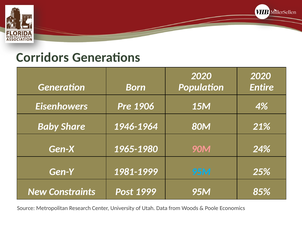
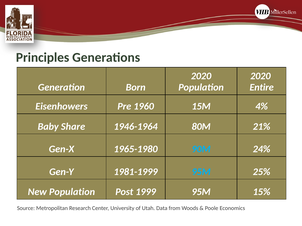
Corridors: Corridors -> Principles (43, 58)
1906: 1906 -> 1960 (144, 107)
90M colour: pink -> light blue (201, 149)
New Constraints: Constraints -> Population (72, 192)
85%: 85% -> 15% (262, 192)
